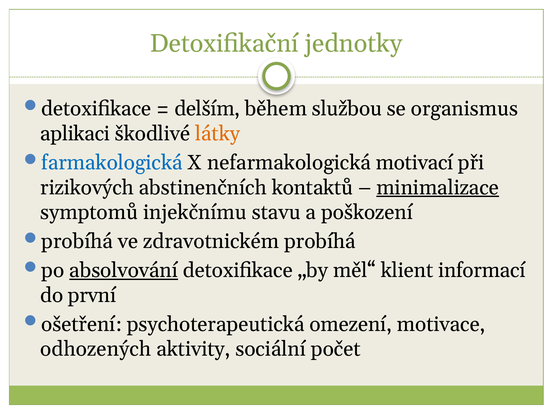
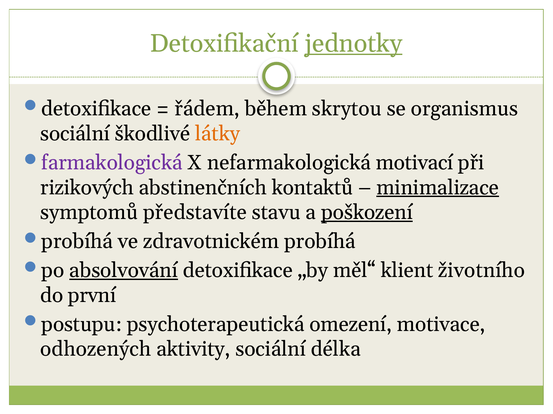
jednotky underline: none -> present (354, 44)
delším: delším -> řádem (207, 109)
službou: službou -> skrytou (347, 109)
aplikaci: aplikaci -> sociální (75, 134)
farmakologická colour: blue -> purple (112, 163)
injekčnímu: injekčnímu -> představíte (195, 213)
poškození underline: none -> present (367, 213)
informací: informací -> životního (482, 271)
ošetření: ošetření -> postupu (82, 325)
počet: počet -> délka (336, 350)
